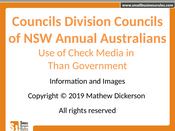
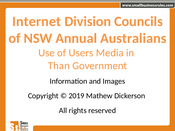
Councils: Councils -> Internet (37, 21)
Check: Check -> Users (81, 53)
